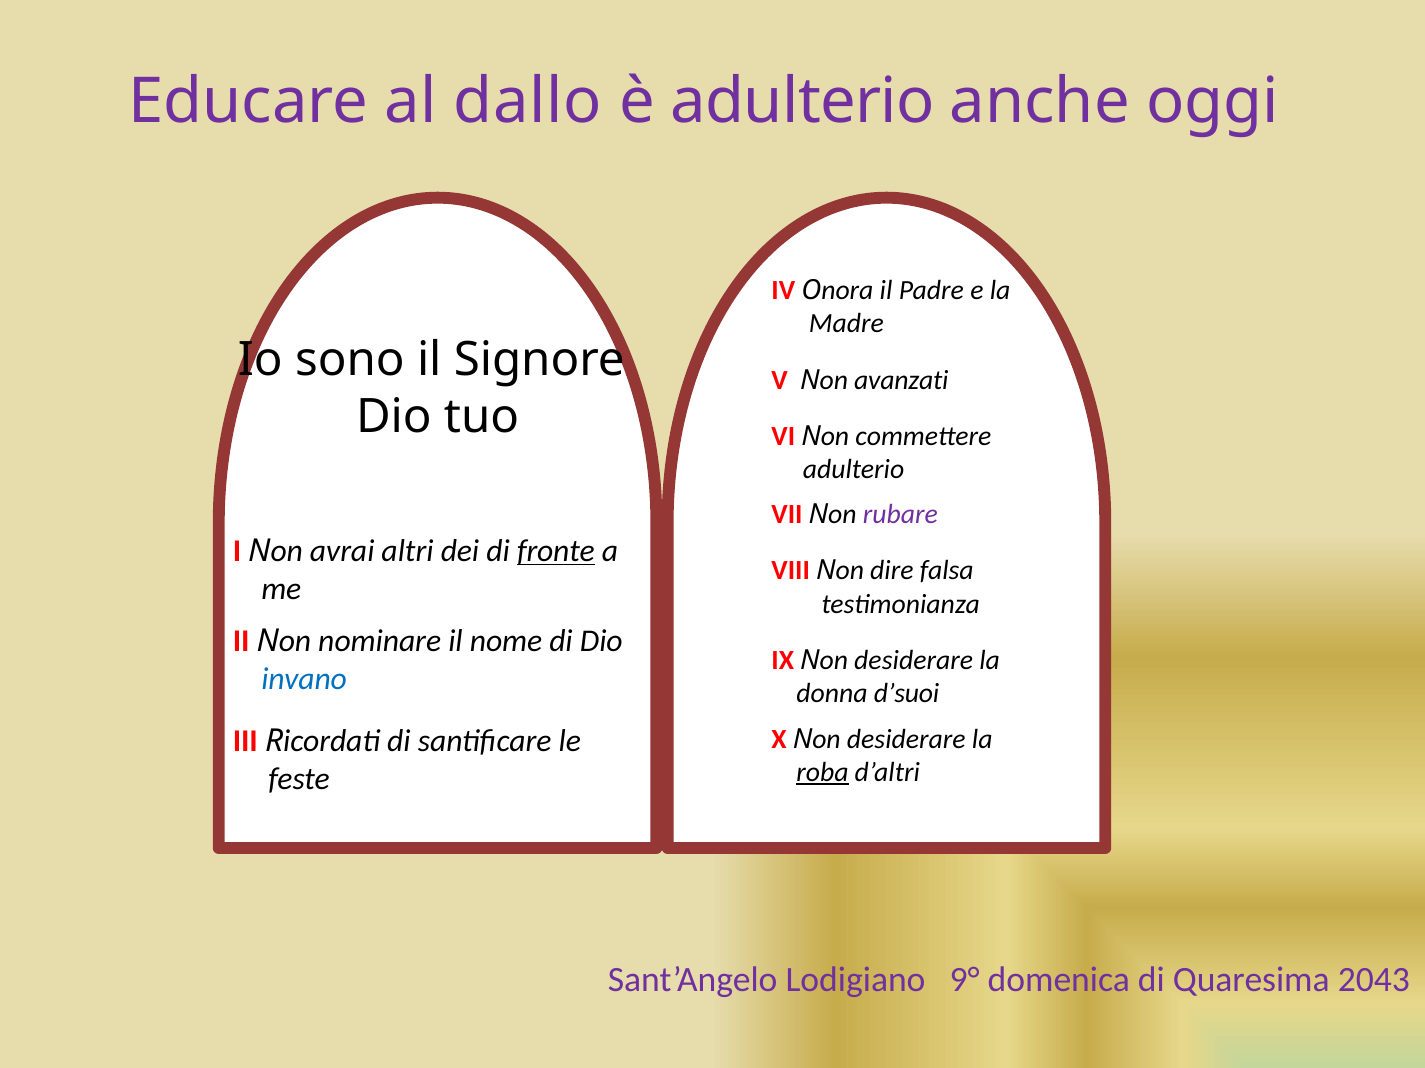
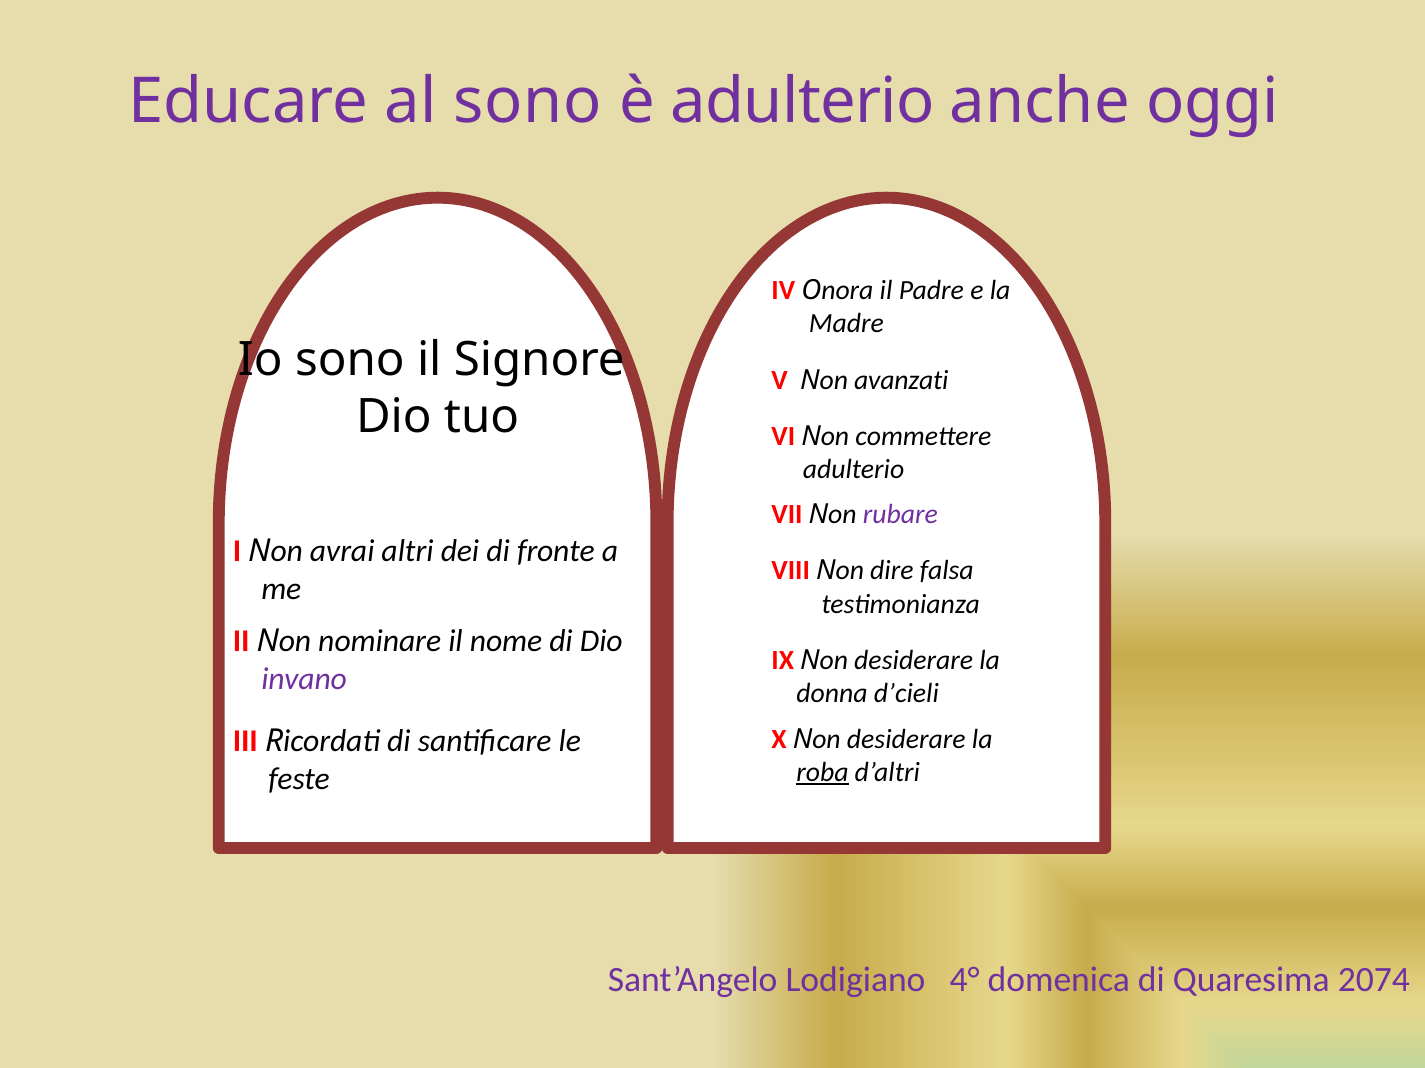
al dallo: dallo -> sono (528, 101)
fronte underline: present -> none (556, 551)
invano colour: blue -> purple (304, 679)
d’suoi: d’suoi -> d’cieli (906, 694)
9°: 9° -> 4° (965, 980)
2043: 2043 -> 2074 (1374, 980)
